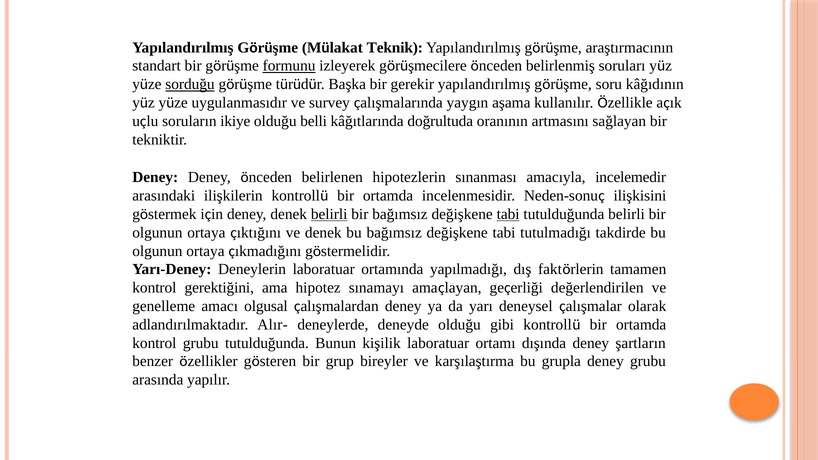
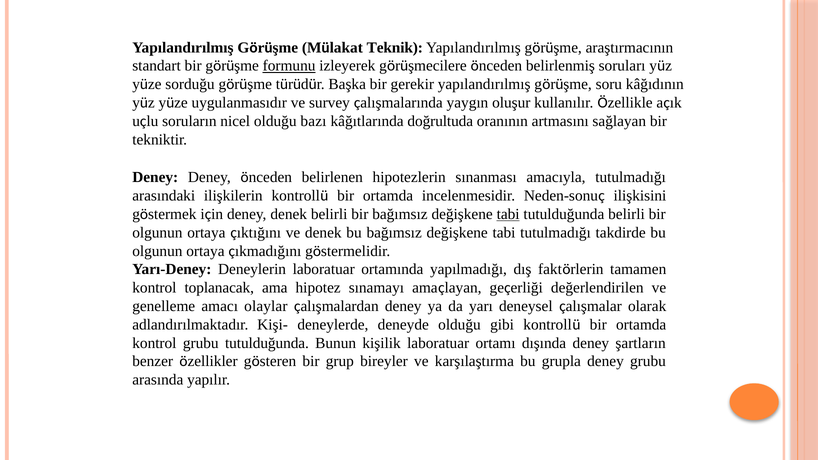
sorduğu underline: present -> none (190, 84)
aşama: aşama -> oluşur (511, 103)
ikiye: ikiye -> nicel (235, 121)
belli: belli -> bazı (313, 121)
amacıyla incelemedir: incelemedir -> tutulmadığı (631, 177)
belirli underline: present -> none (329, 214)
gerektiğini: gerektiğini -> toplanacak (219, 288)
olgusal: olgusal -> olaylar (266, 306)
Alır-: Alır- -> Kişi- (273, 325)
